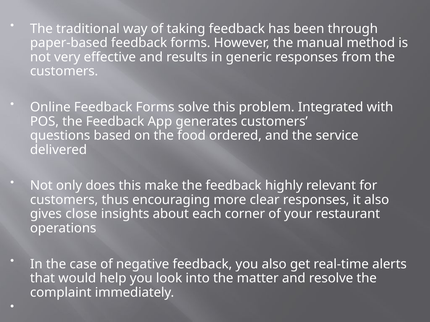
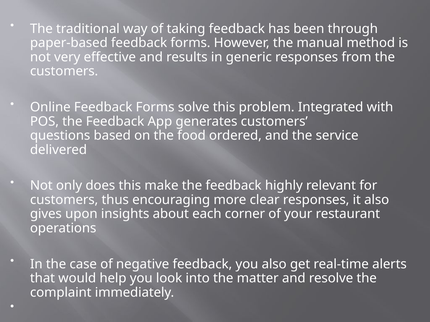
close: close -> upon (81, 214)
